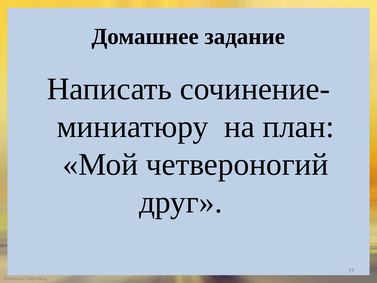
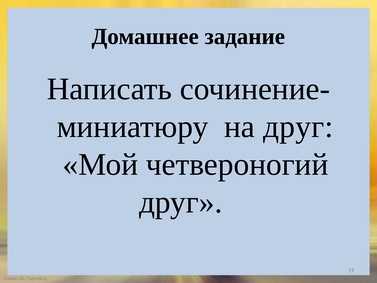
на план: план -> друг (298, 127)
